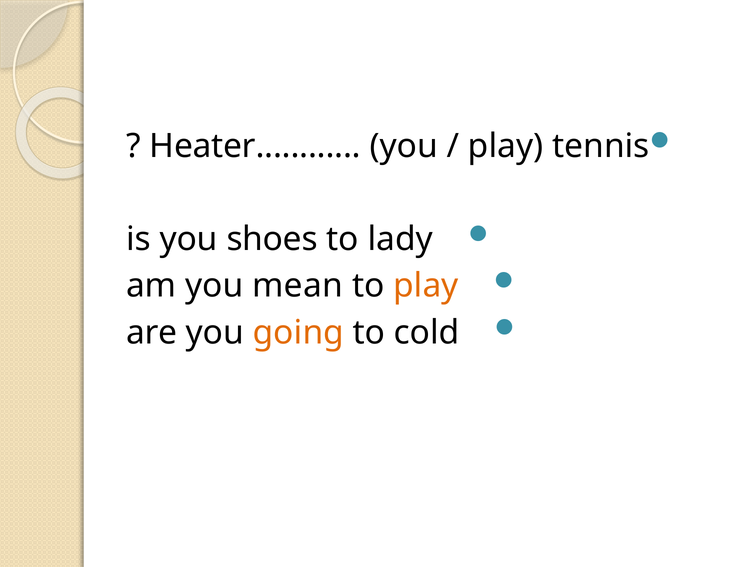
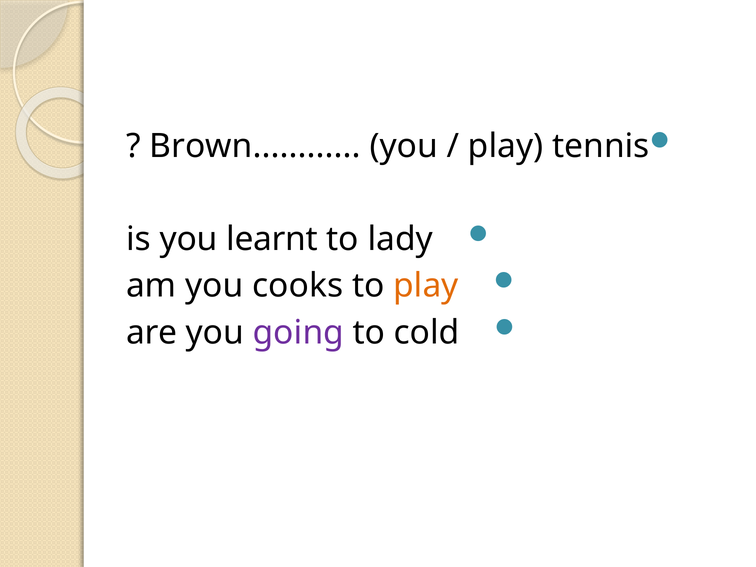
Heater: Heater -> Brown (255, 146)
shoes: shoes -> learnt (272, 239)
mean: mean -> cooks (298, 286)
going colour: orange -> purple (298, 333)
